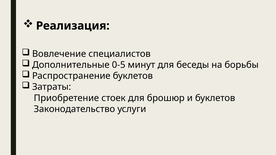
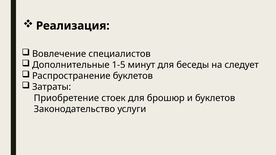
0-5: 0-5 -> 1-5 (119, 65)
борьбы: борьбы -> следует (242, 65)
